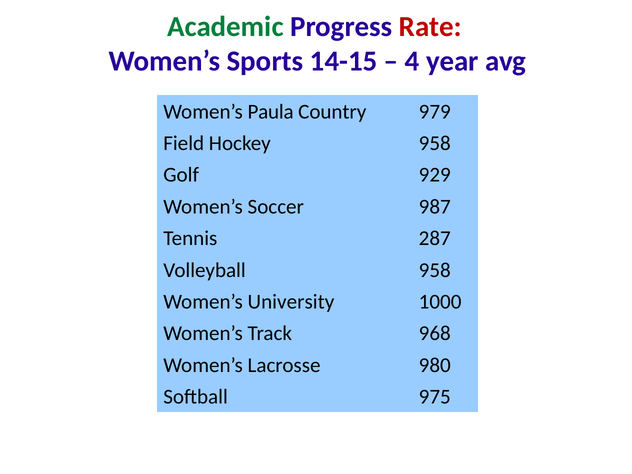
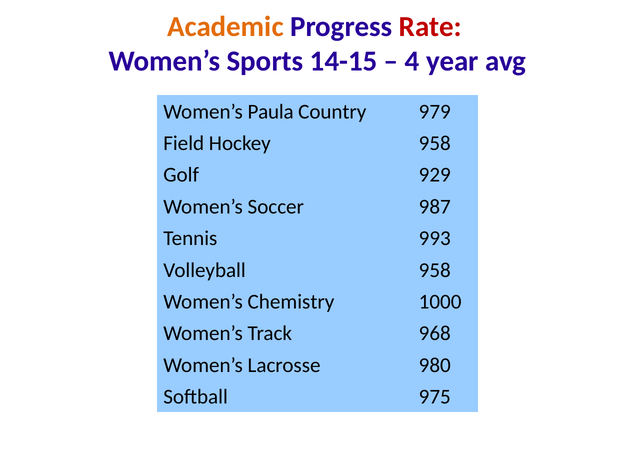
Academic colour: green -> orange (225, 27)
287: 287 -> 993 (435, 238)
University: University -> Chemistry (291, 302)
